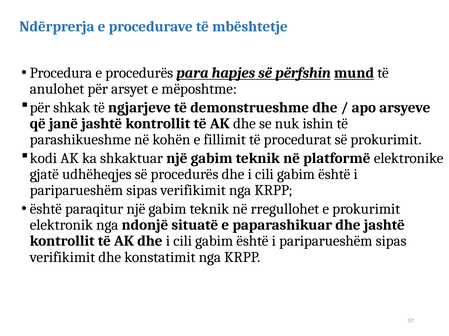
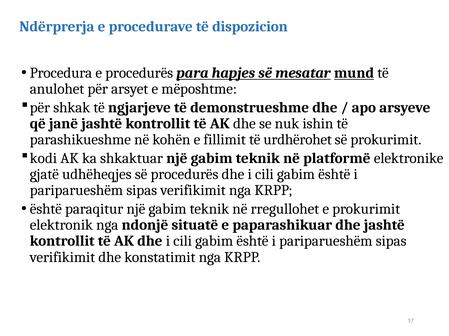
mbështetje: mbështetje -> dispozicion (250, 27)
përfshin: përfshin -> mesatar (303, 73)
procedurat: procedurat -> urdhërohet (298, 140)
